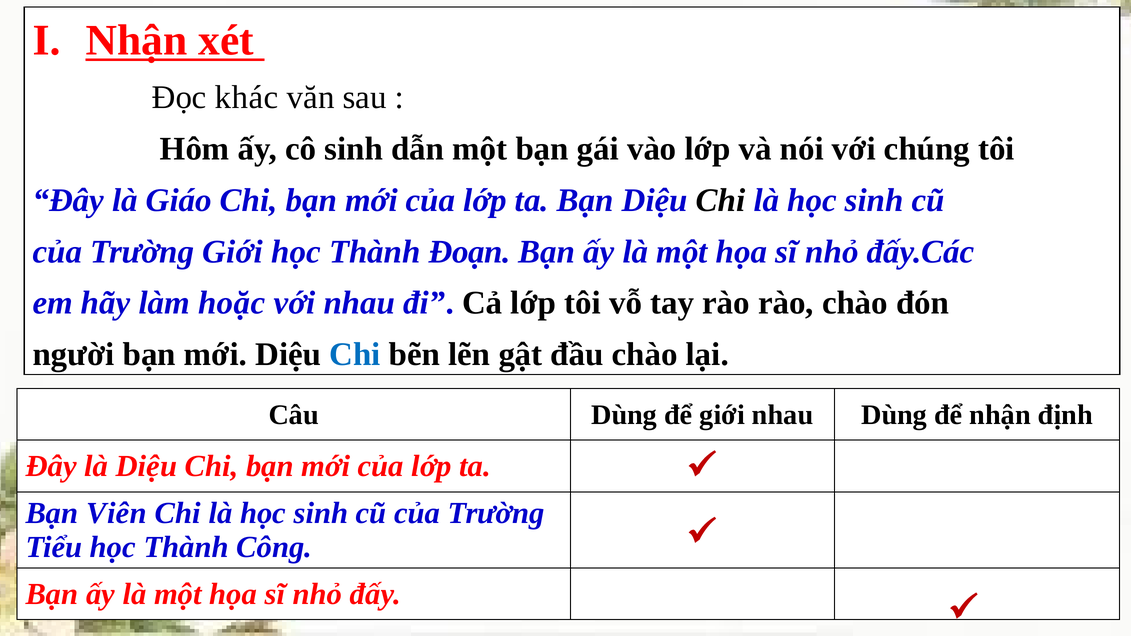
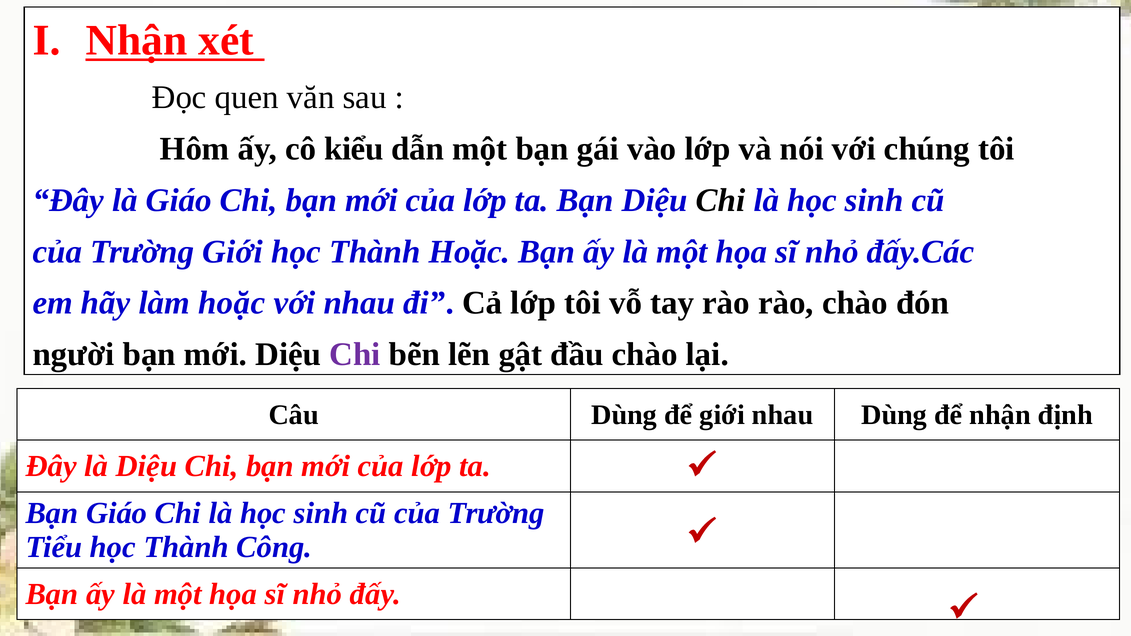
khác: khác -> quen (247, 98)
cô sinh: sinh -> kiểu (354, 149)
Thành Đoạn: Đoạn -> Hoặc (469, 252)
Chi colour: blue -> purple (355, 354)
Bạn Viên: Viên -> Giáo (117, 513)
